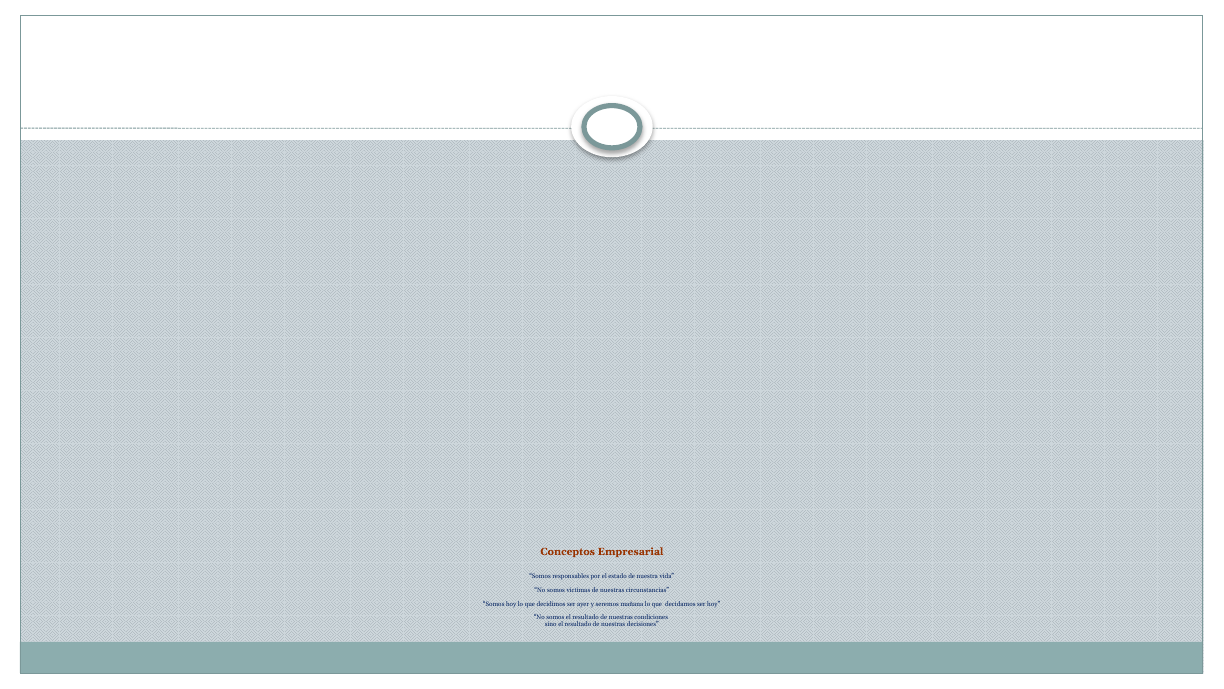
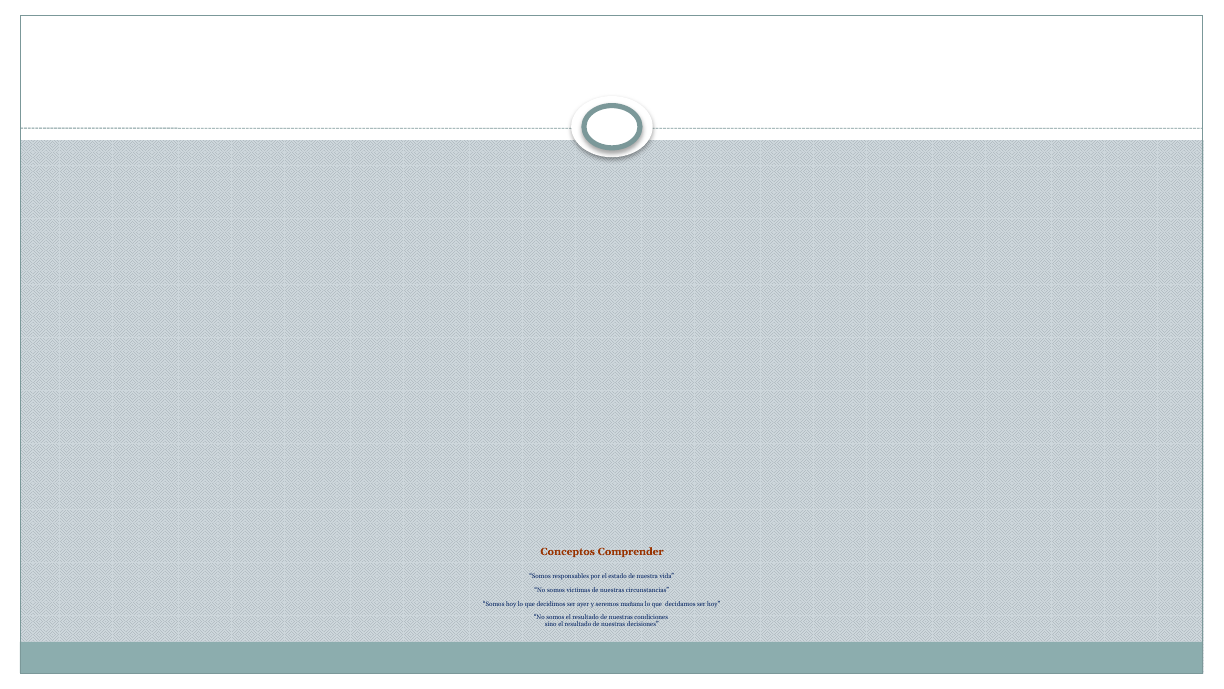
Empresarial: Empresarial -> Comprender (631, 551)
